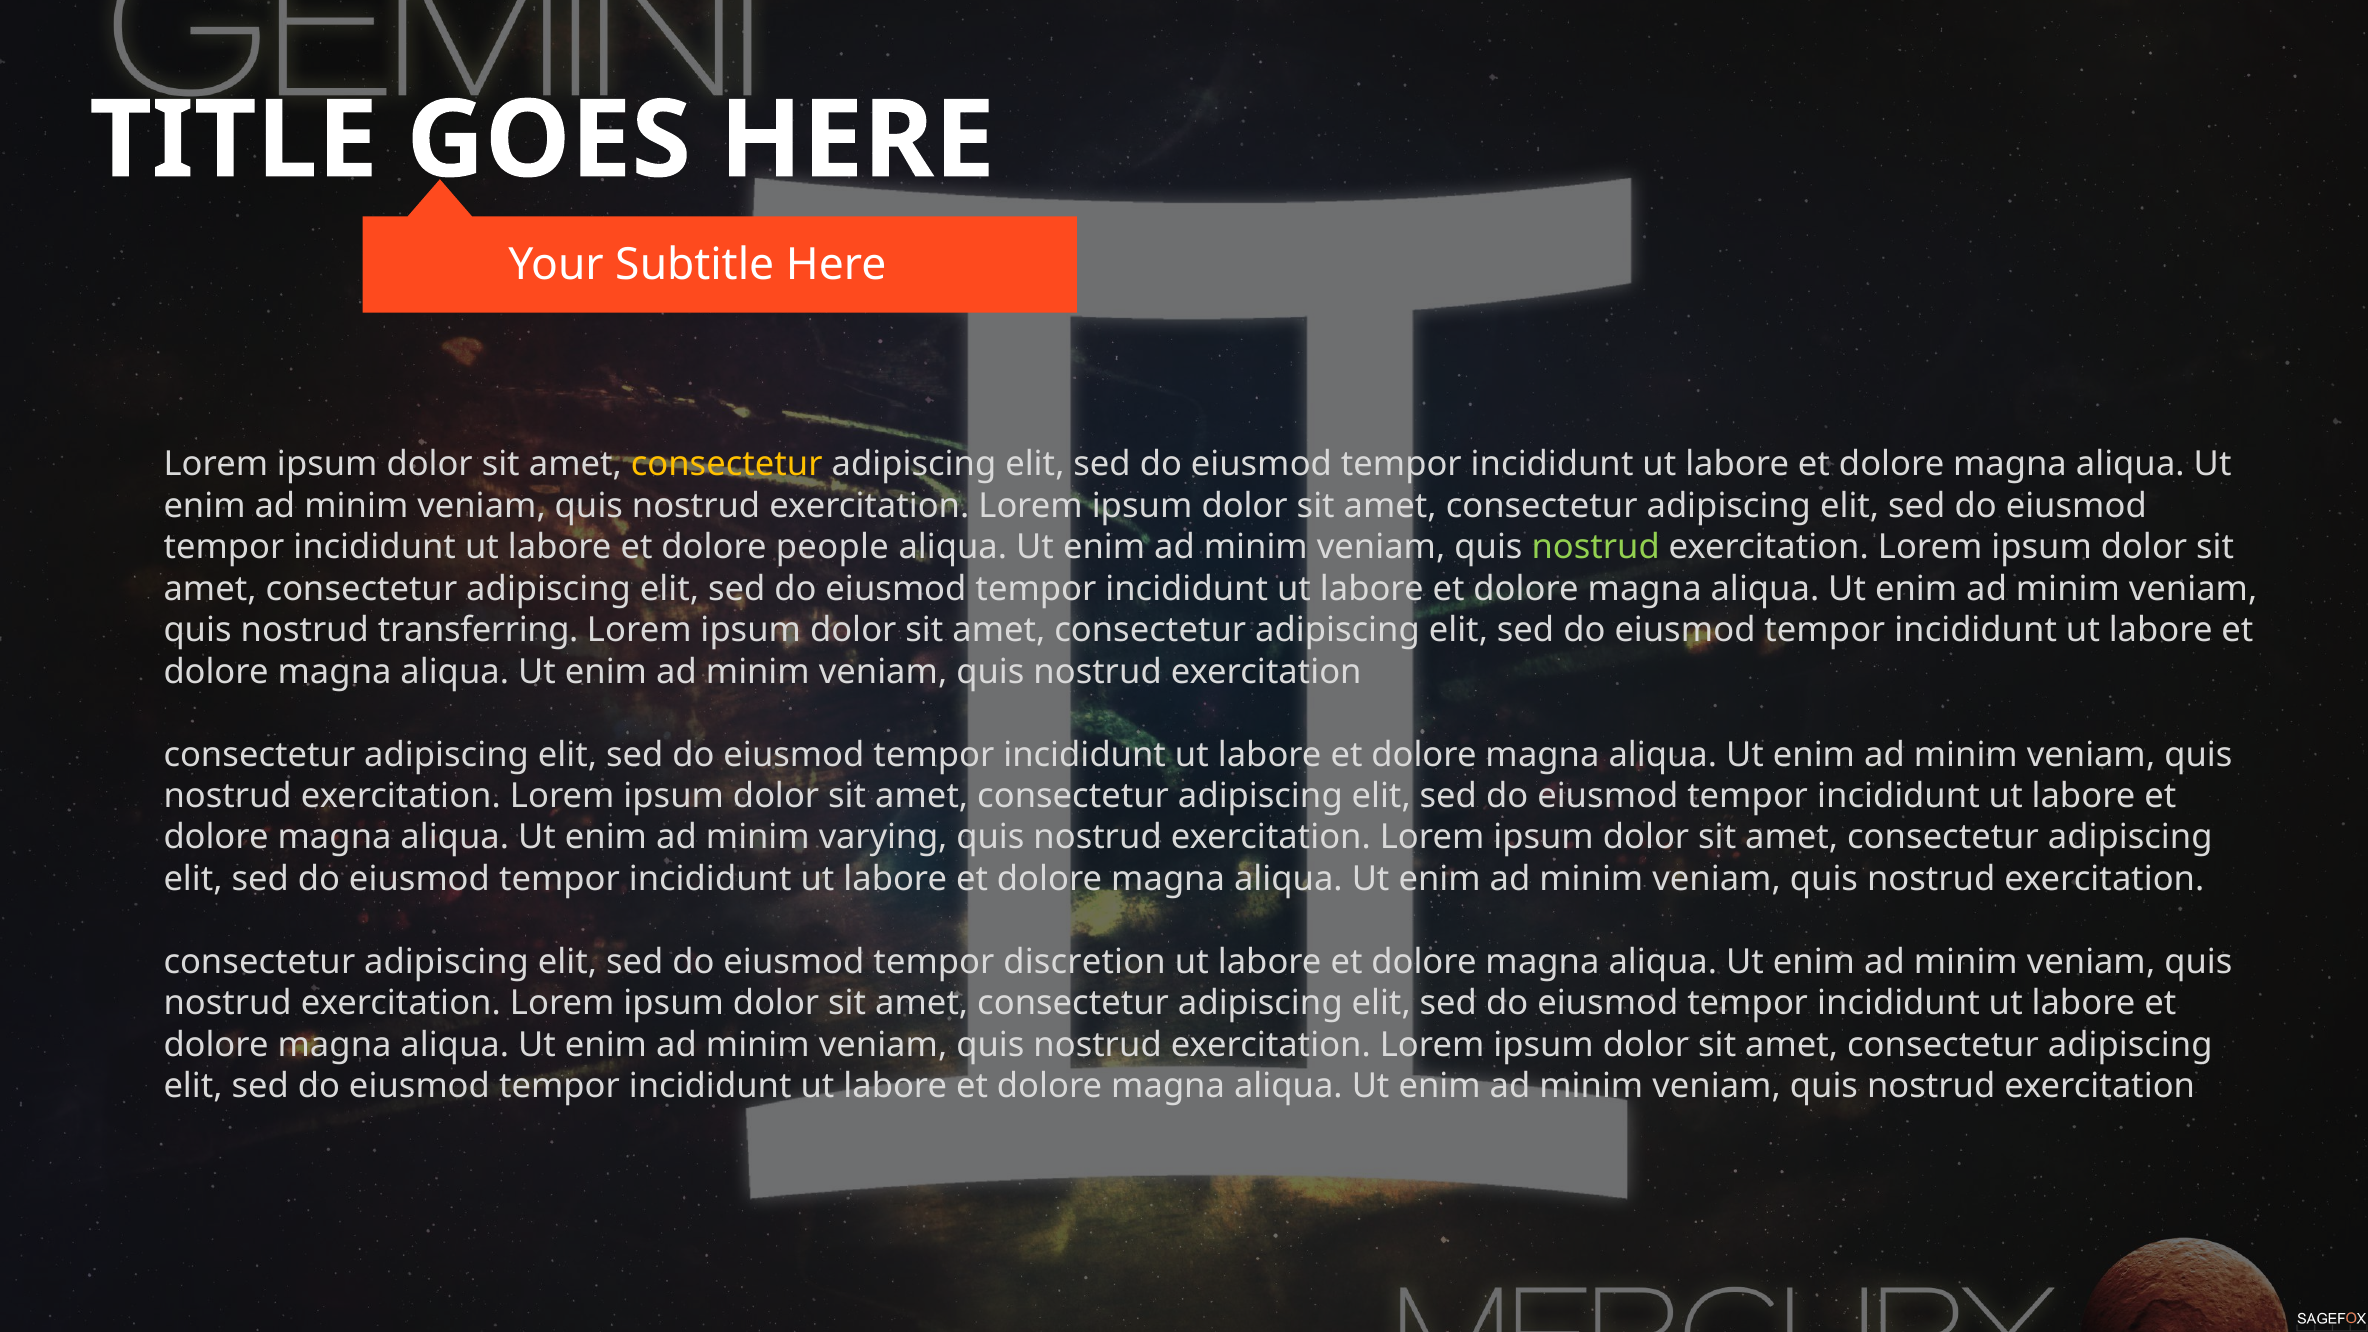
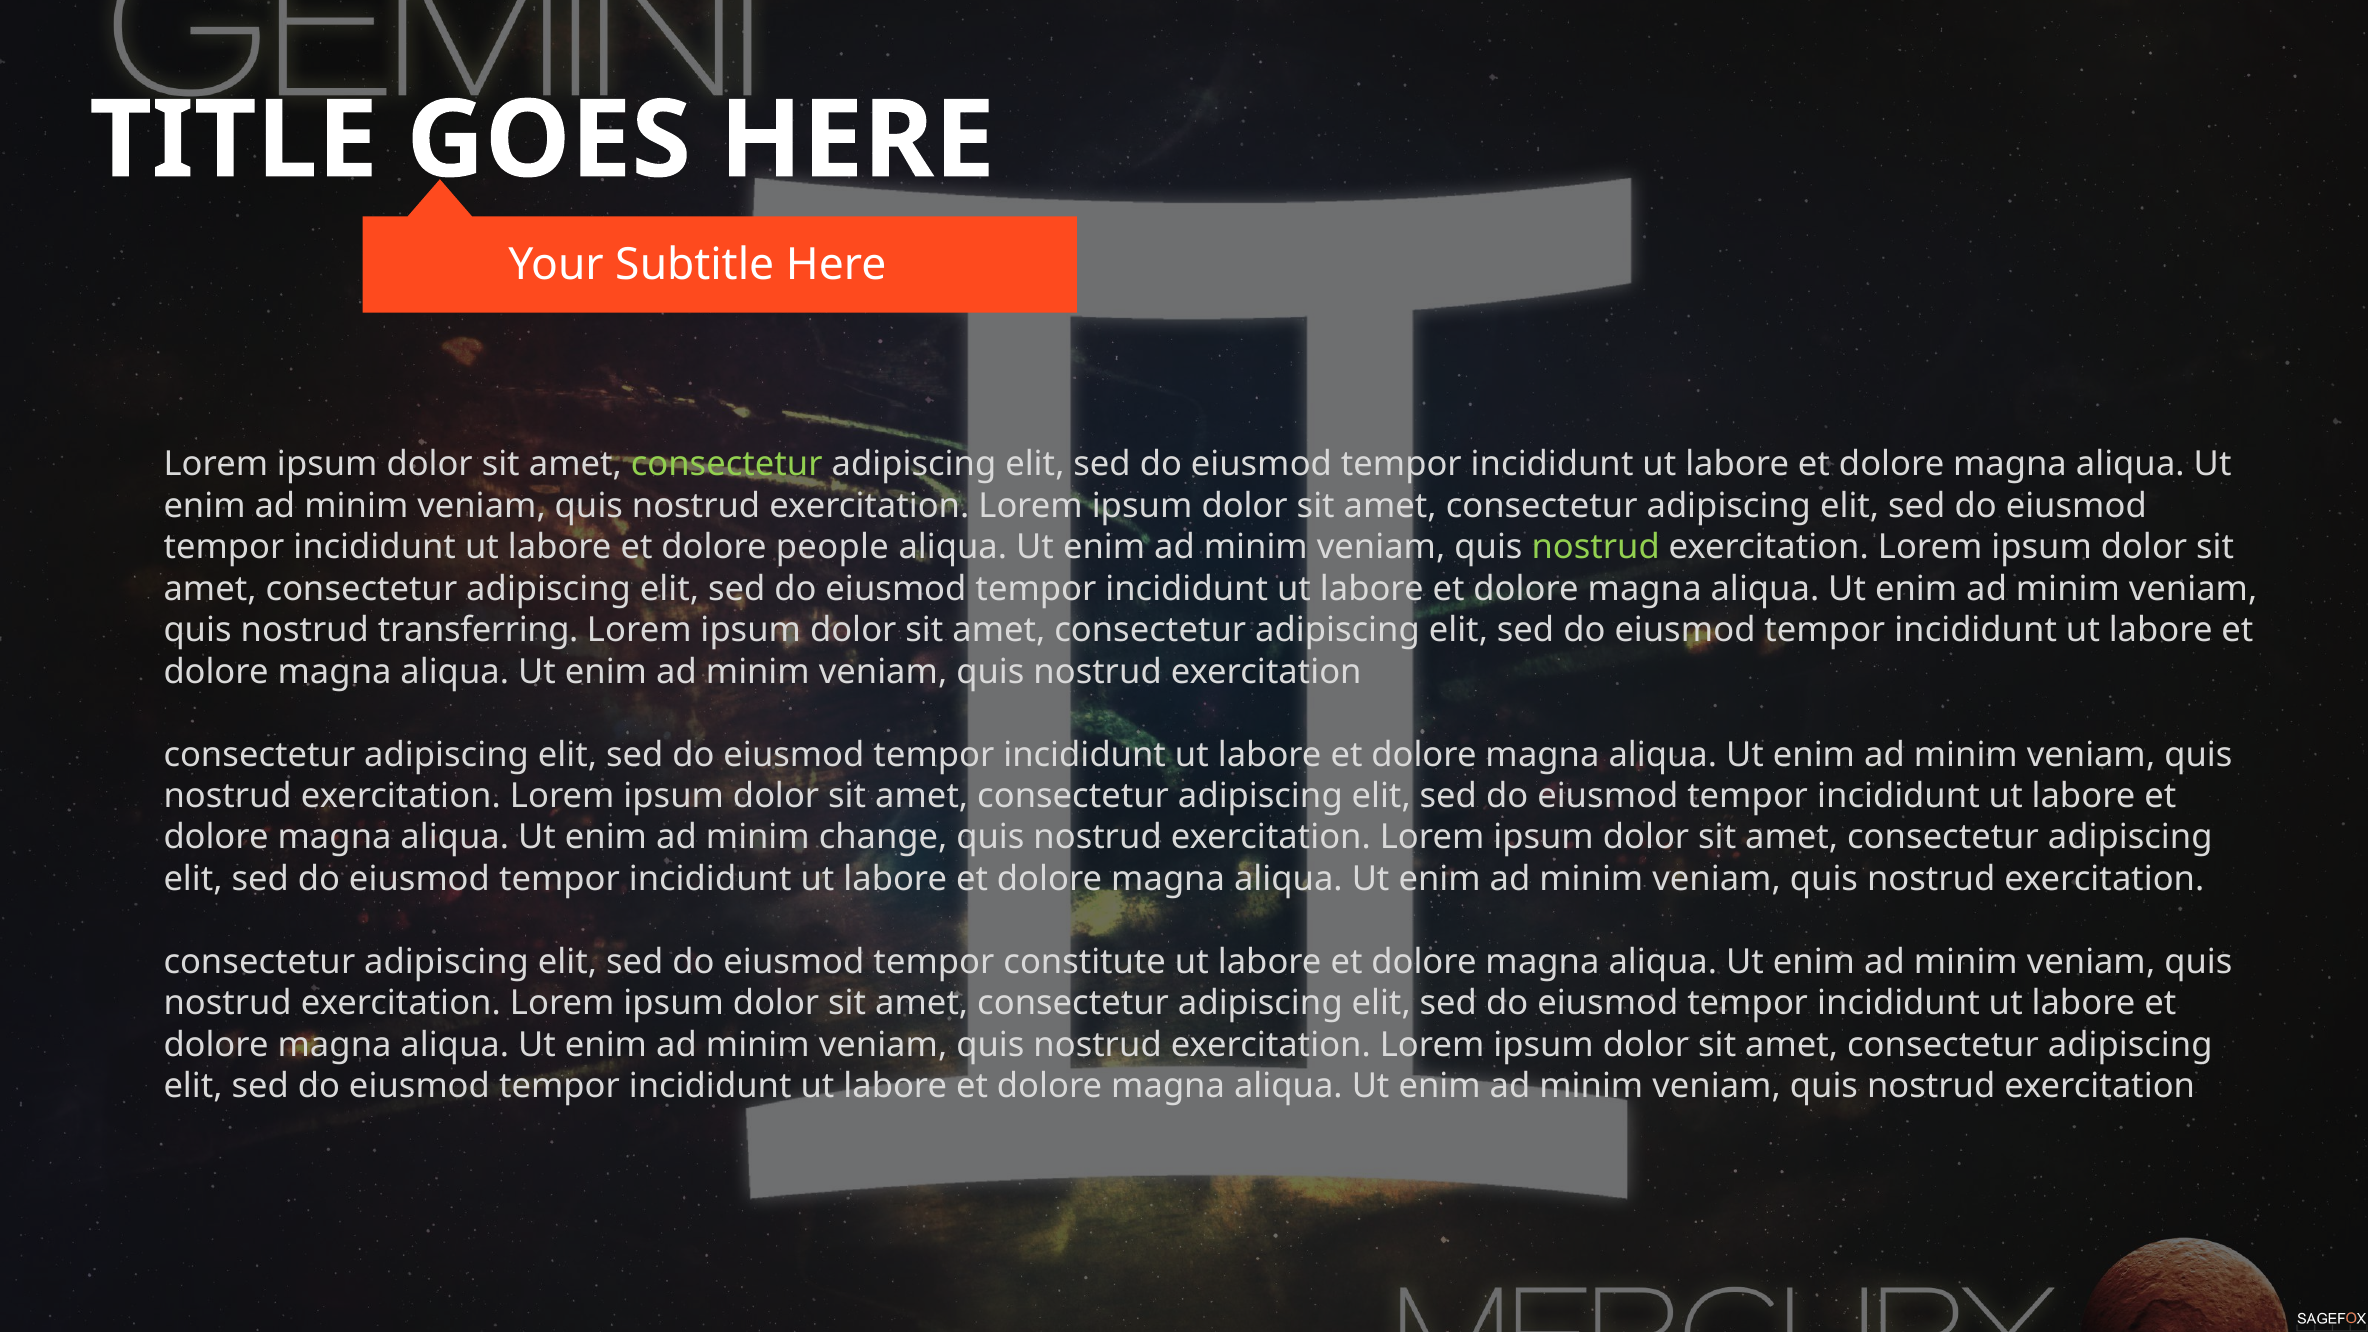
consectetur colour: yellow -> light green (727, 464)
varying: varying -> change (883, 838)
discretion: discretion -> constitute (1085, 962)
